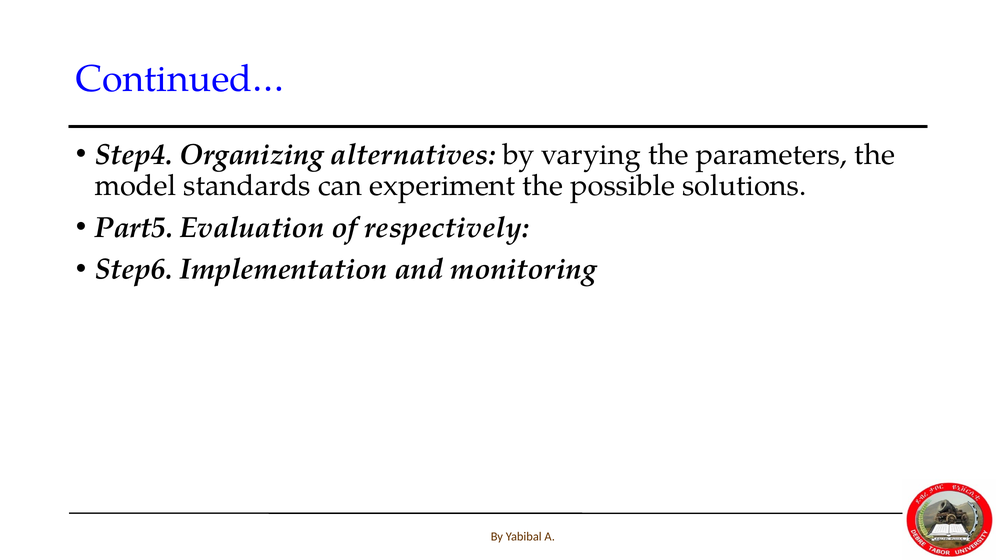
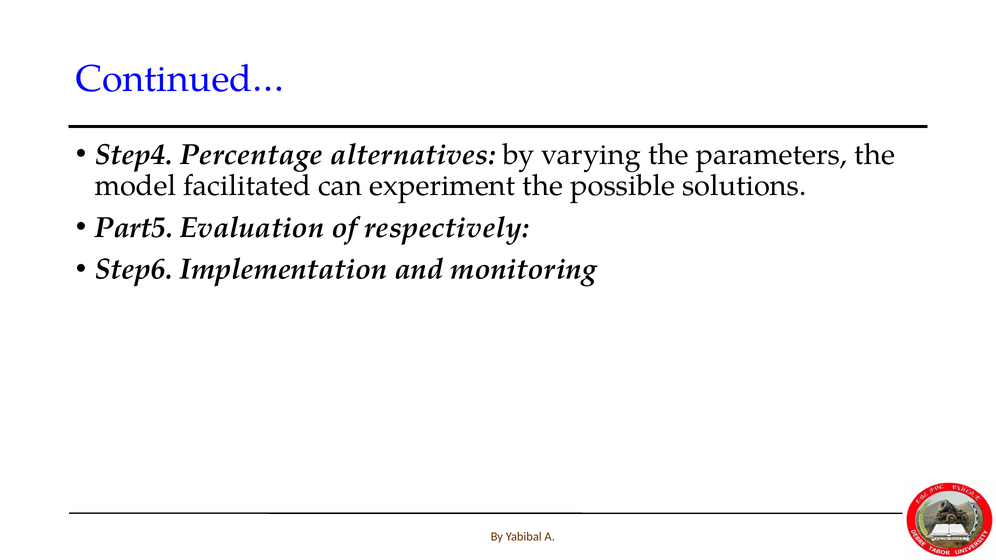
Organizing: Organizing -> Percentage (251, 154)
standards: standards -> facilitated (247, 186)
